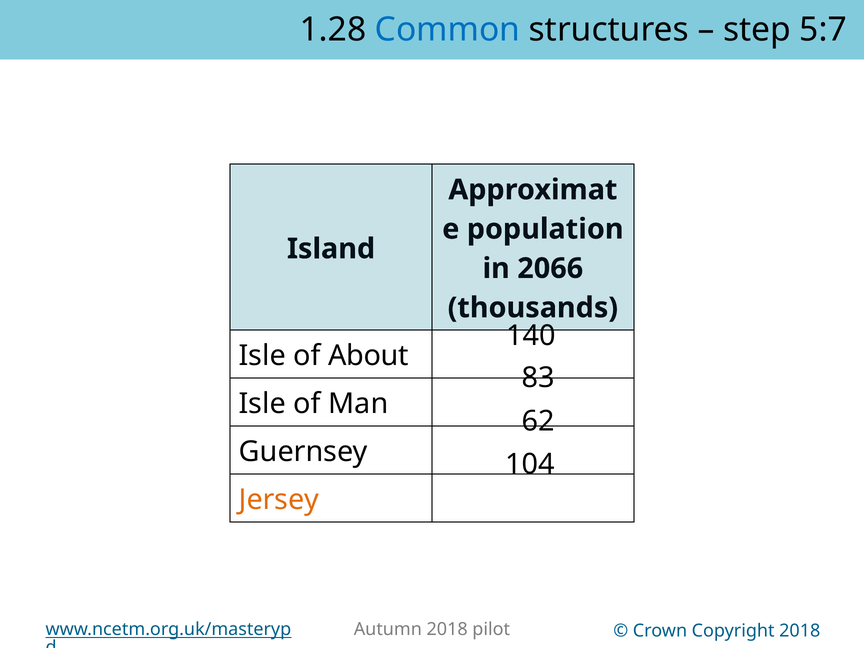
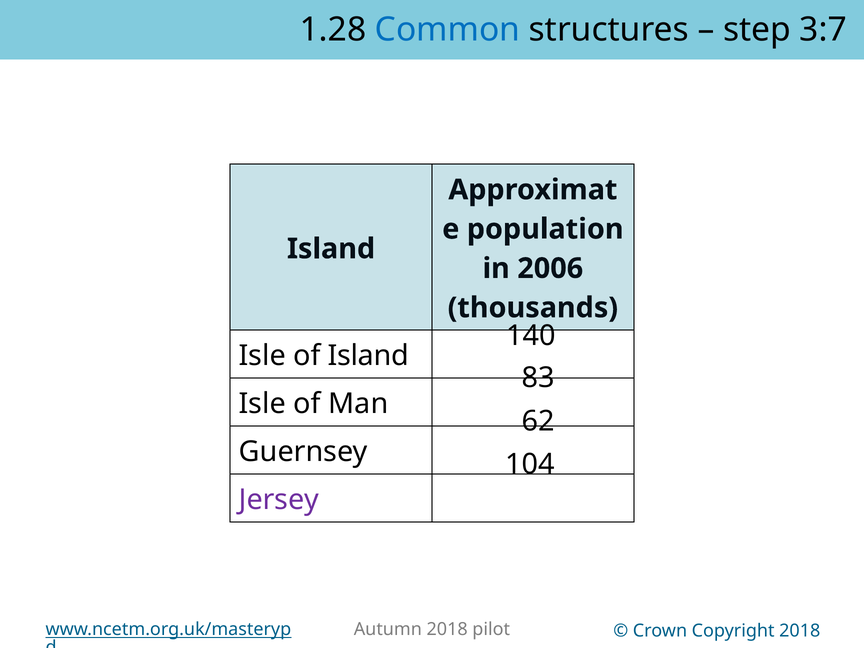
5:7: 5:7 -> 3:7 (823, 30)
2066: 2066 -> 2006 (550, 268)
of About: About -> Island (368, 356)
Jersey colour: orange -> purple (279, 500)
